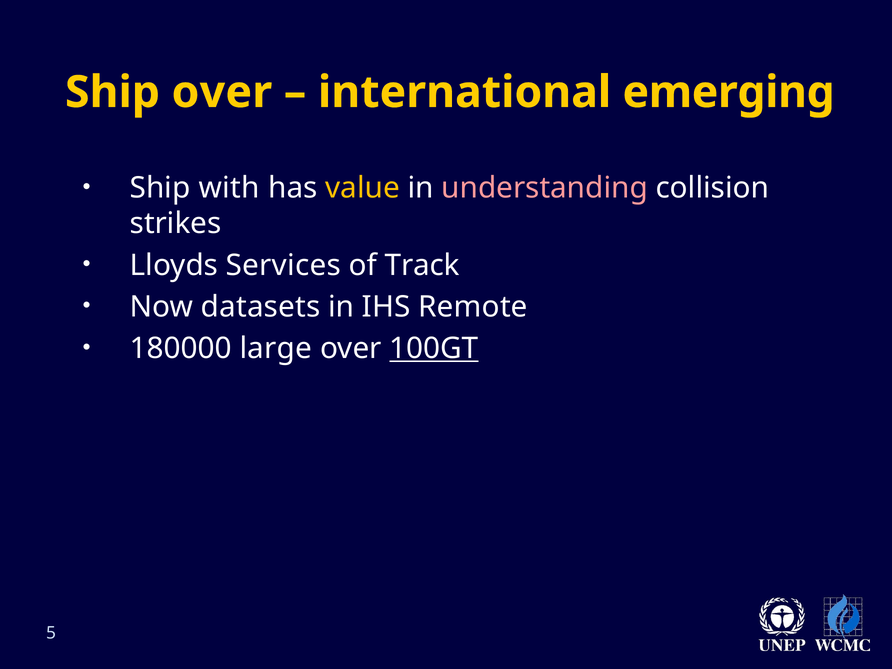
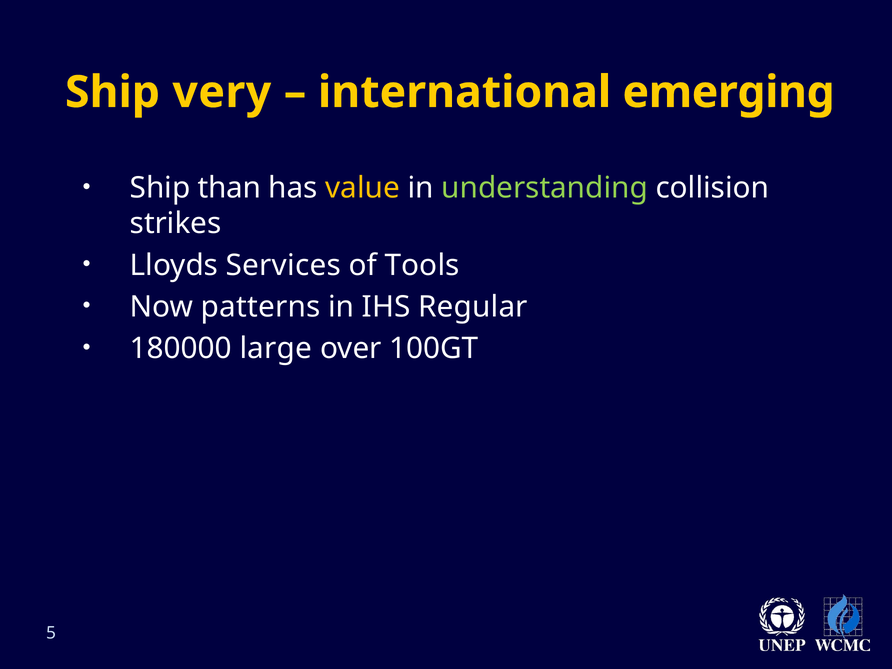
Ship over: over -> very (222, 92)
with: with -> than (230, 188)
understanding colour: pink -> light green (545, 188)
Track: Track -> Tools (422, 265)
datasets: datasets -> patterns (261, 307)
Remote: Remote -> Regular (473, 307)
100GT underline: present -> none (434, 348)
